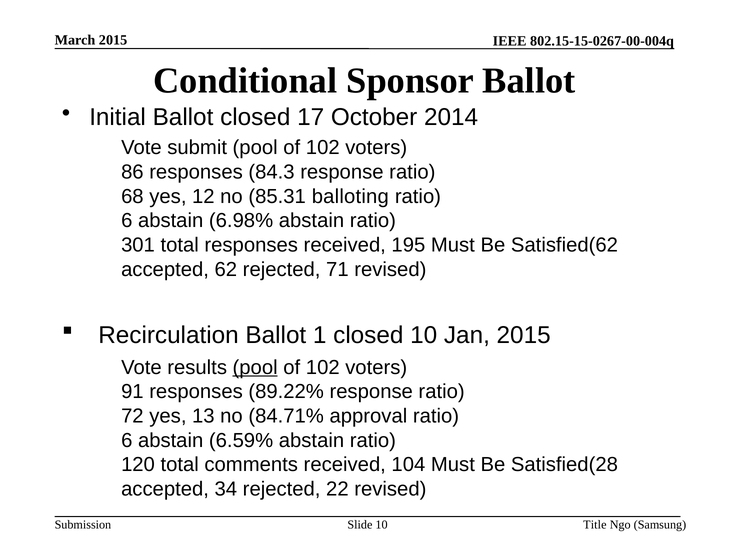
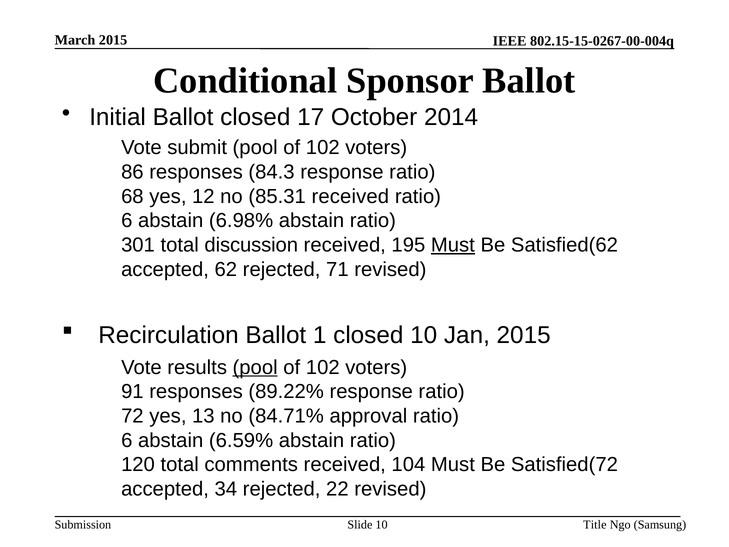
85.31 balloting: balloting -> received (350, 196)
total responses: responses -> discussion (251, 245)
Must underline: none -> present (453, 245)
Satisfied(28: Satisfied(28 -> Satisfied(72 (564, 464)
